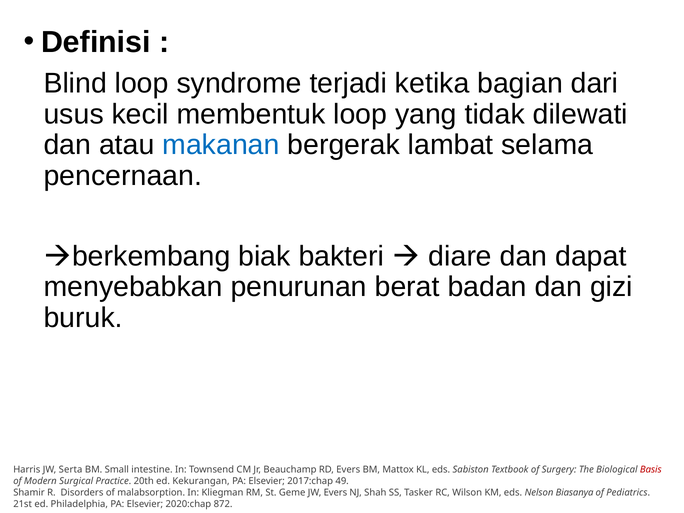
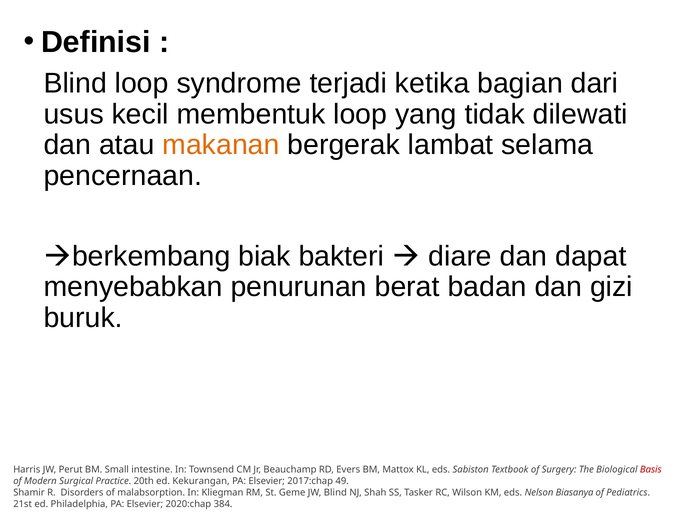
makanan colour: blue -> orange (221, 145)
Serta: Serta -> Perut (71, 470)
JW Evers: Evers -> Blind (335, 493)
872: 872 -> 384 (223, 504)
